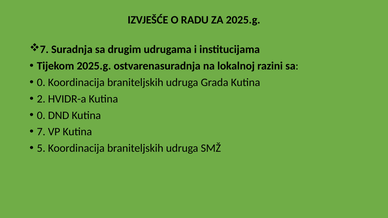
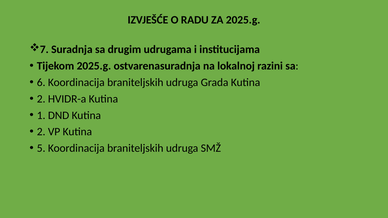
0: 0 -> 6 (41, 82)
0: 0 -> 1 (41, 115)
7: 7 -> 2 (41, 132)
